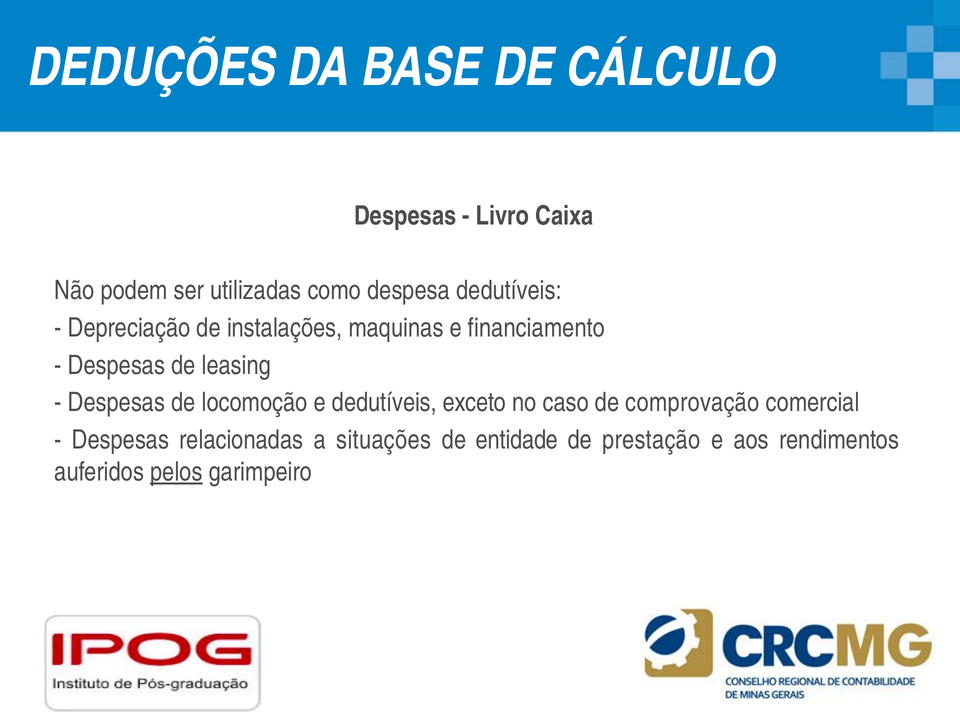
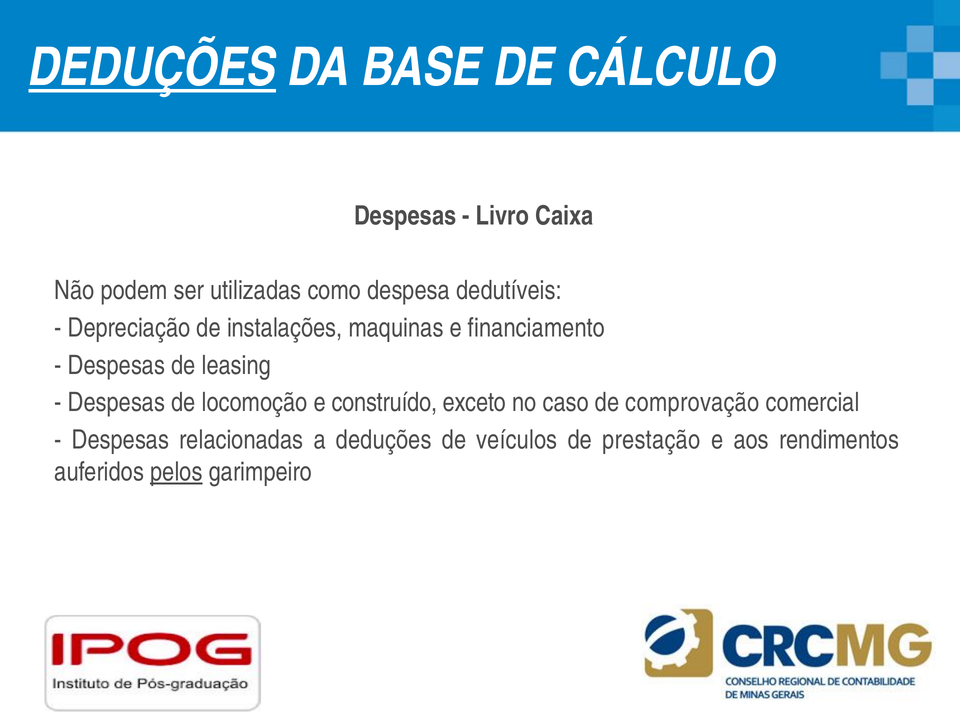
DEDUÇÕES underline: none -> present (152, 68)
e dedutíveis: dedutíveis -> construído (385, 403)
a situações: situações -> deduções (384, 440)
entidade: entidade -> veículos (517, 440)
